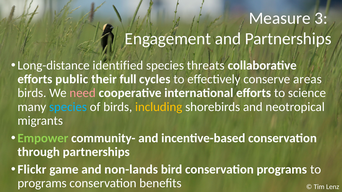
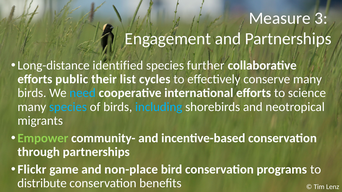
threats: threats -> further (206, 65)
full: full -> list (128, 79)
conserve areas: areas -> many (307, 79)
need colour: pink -> light blue (83, 93)
including colour: yellow -> light blue (159, 107)
non-lands: non-lands -> non-place (131, 170)
programs: programs -> distribute (42, 183)
